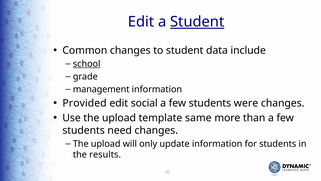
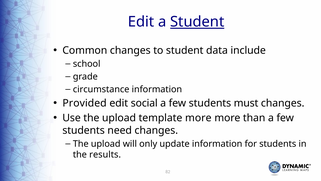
school underline: present -> none (87, 64)
management: management -> circumstance (101, 89)
were: were -> must (246, 103)
template same: same -> more (198, 118)
